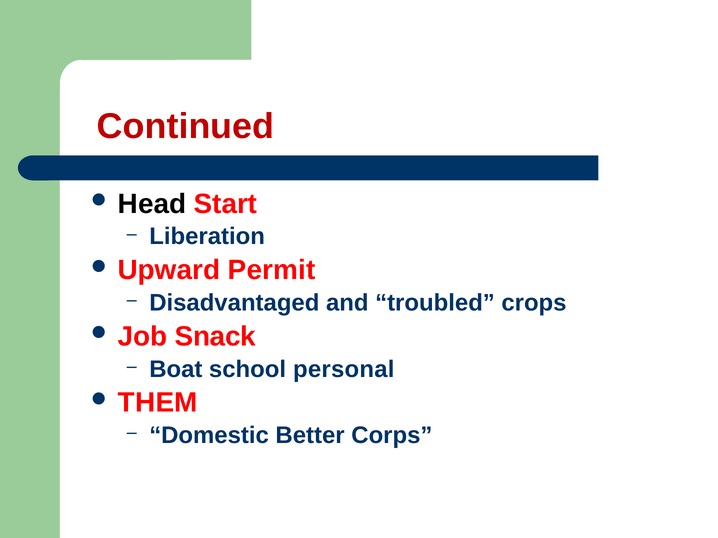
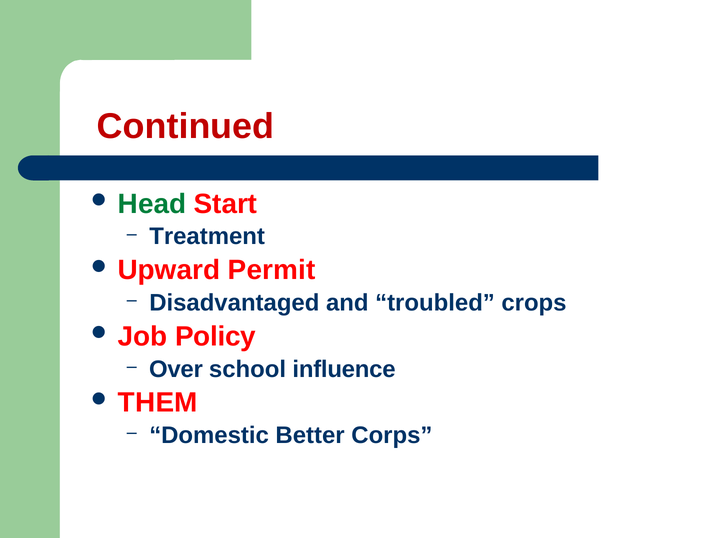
Head colour: black -> green (152, 204)
Liberation: Liberation -> Treatment (207, 237)
Snack: Snack -> Policy (215, 337)
Boat: Boat -> Over (176, 370)
personal: personal -> influence (344, 370)
